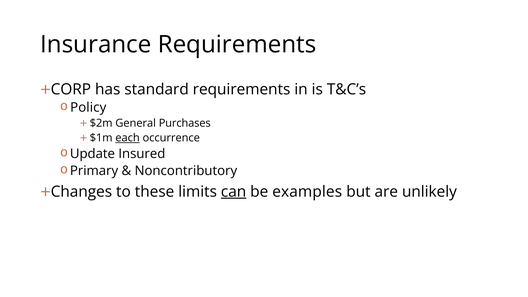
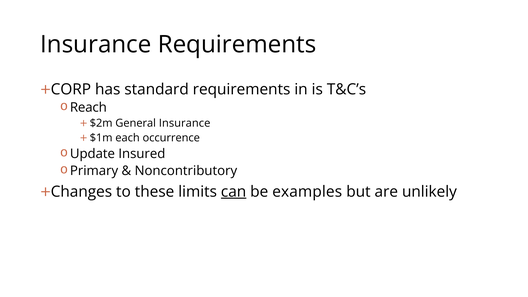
Policy: Policy -> Reach (88, 107)
General Purchases: Purchases -> Insurance (185, 123)
each underline: present -> none (128, 138)
